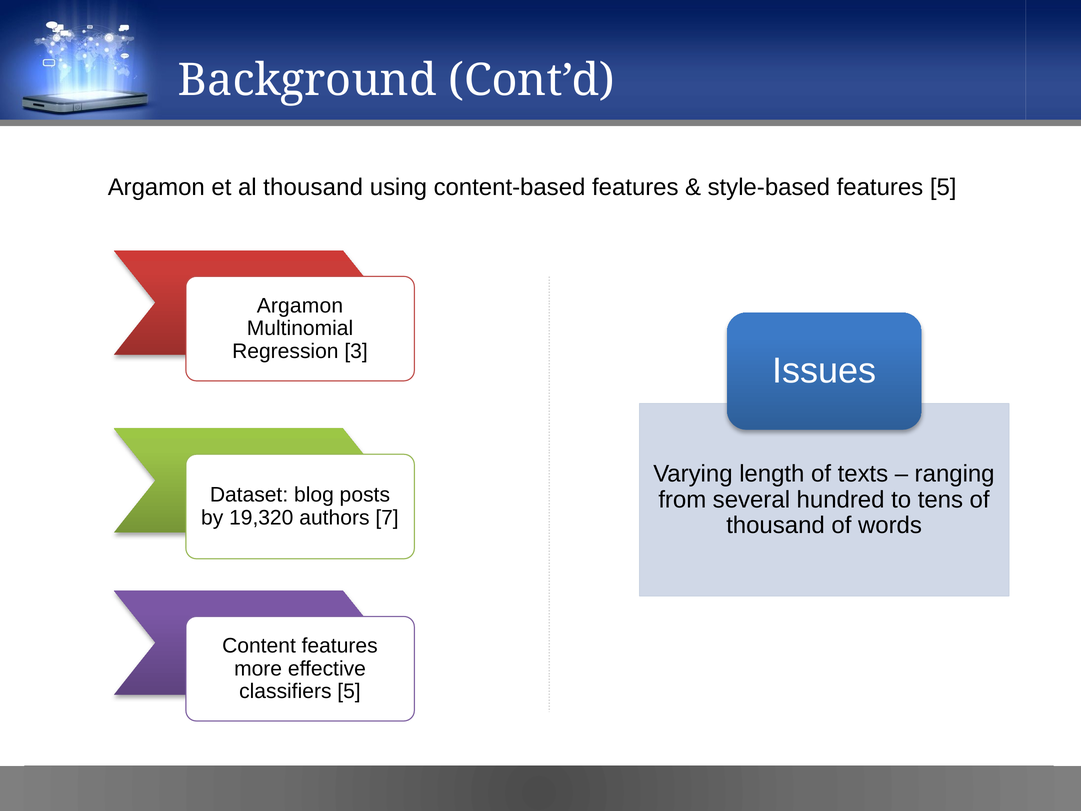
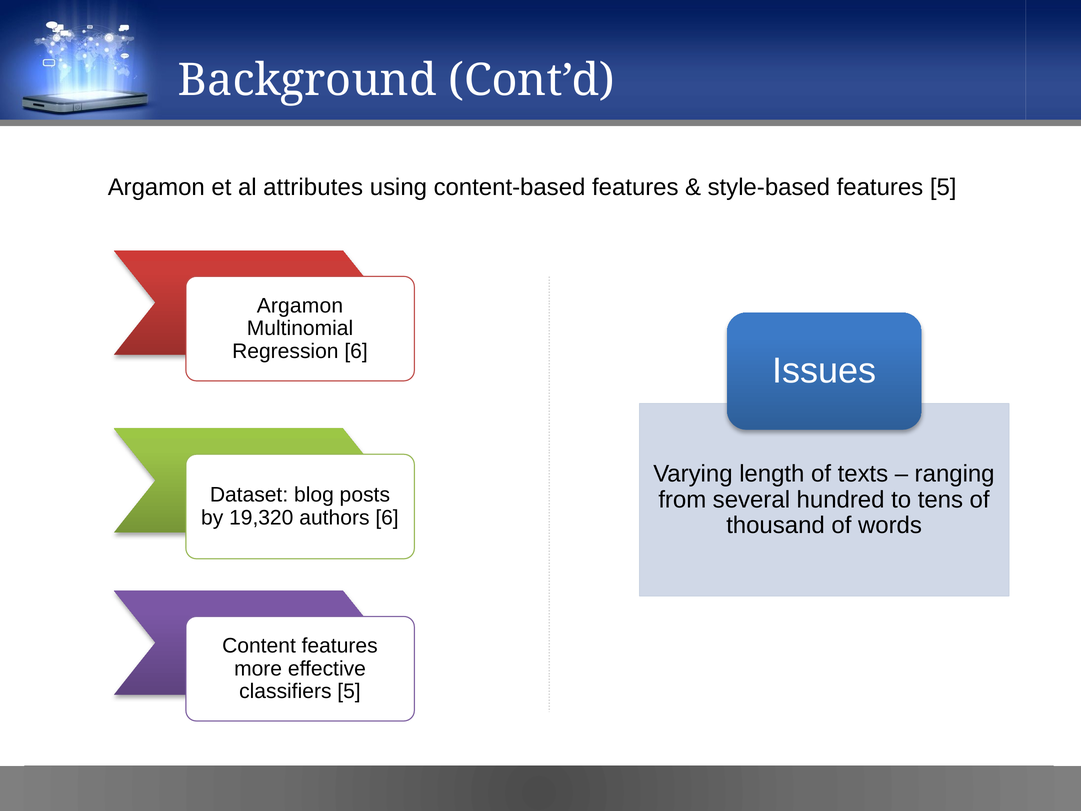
al thousand: thousand -> attributes (313, 187)
Regression 3: 3 -> 6 (356, 351)
authors 7: 7 -> 6 (387, 518)
